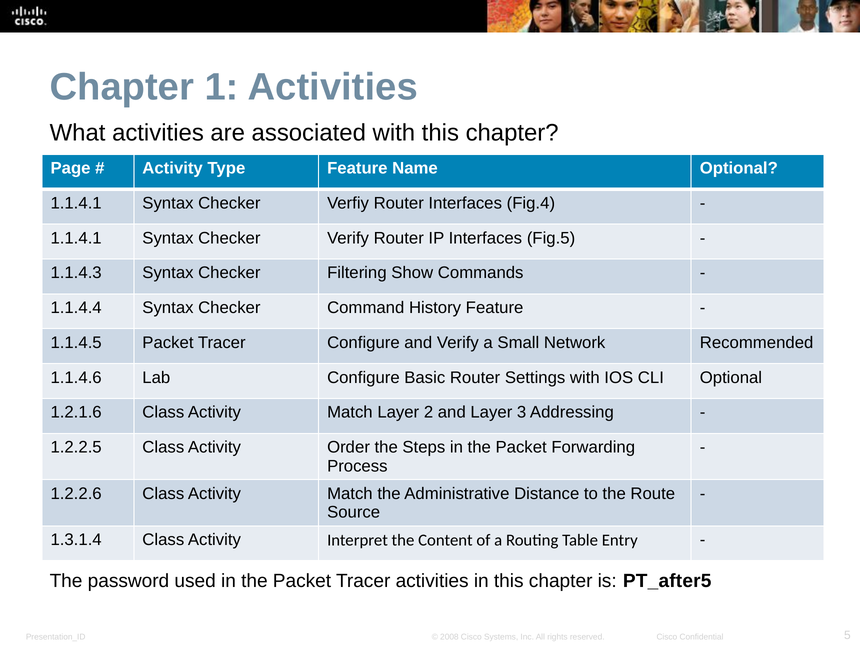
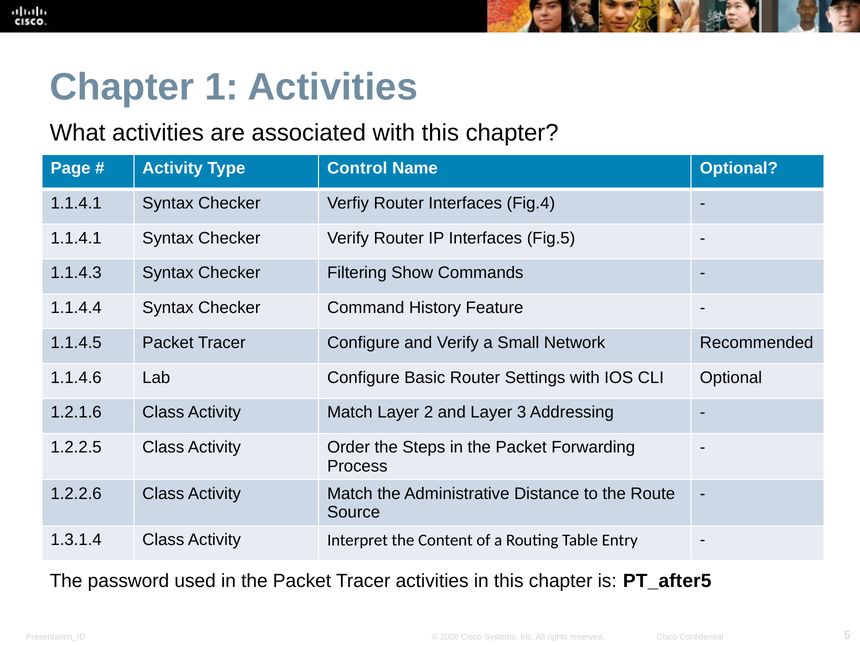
Type Feature: Feature -> Control (357, 168)
